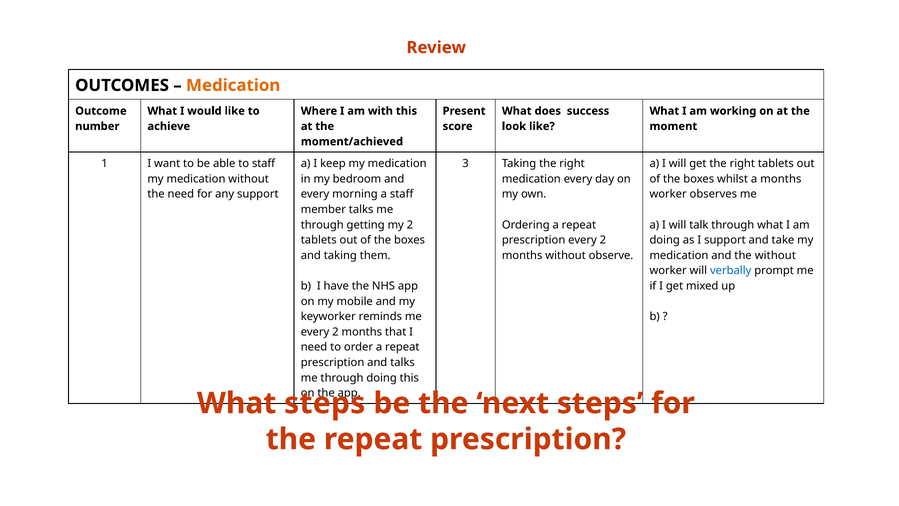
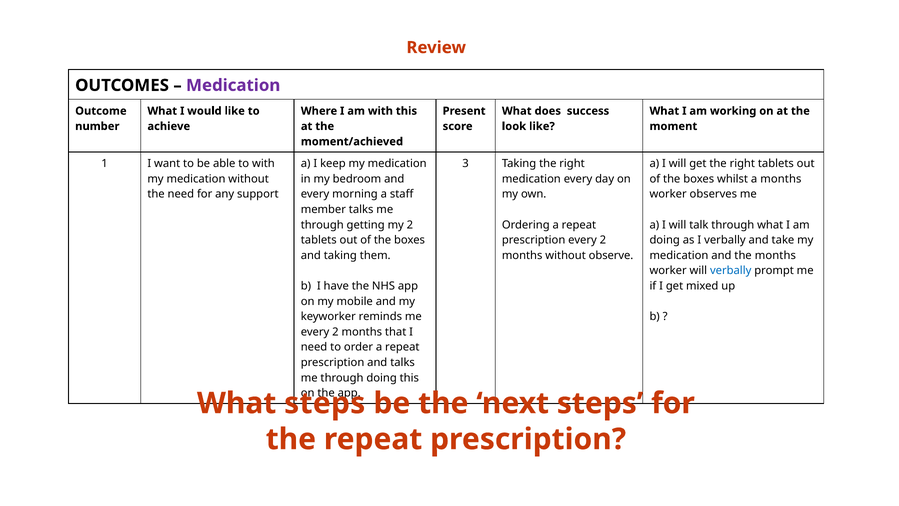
Medication colour: orange -> purple (233, 85)
to staff: staff -> with (263, 164)
I support: support -> verbally (725, 240)
the without: without -> months (775, 255)
